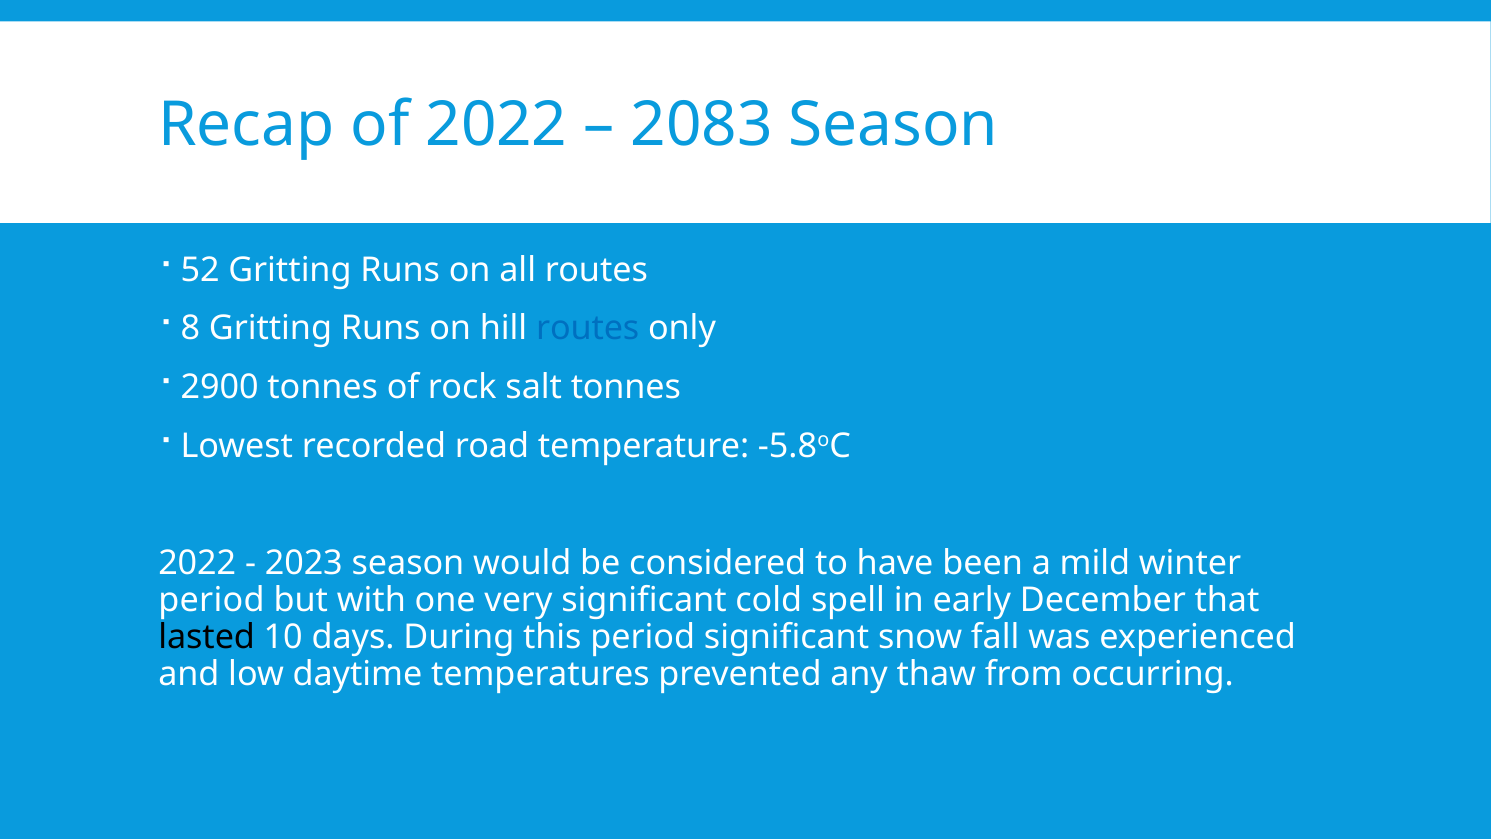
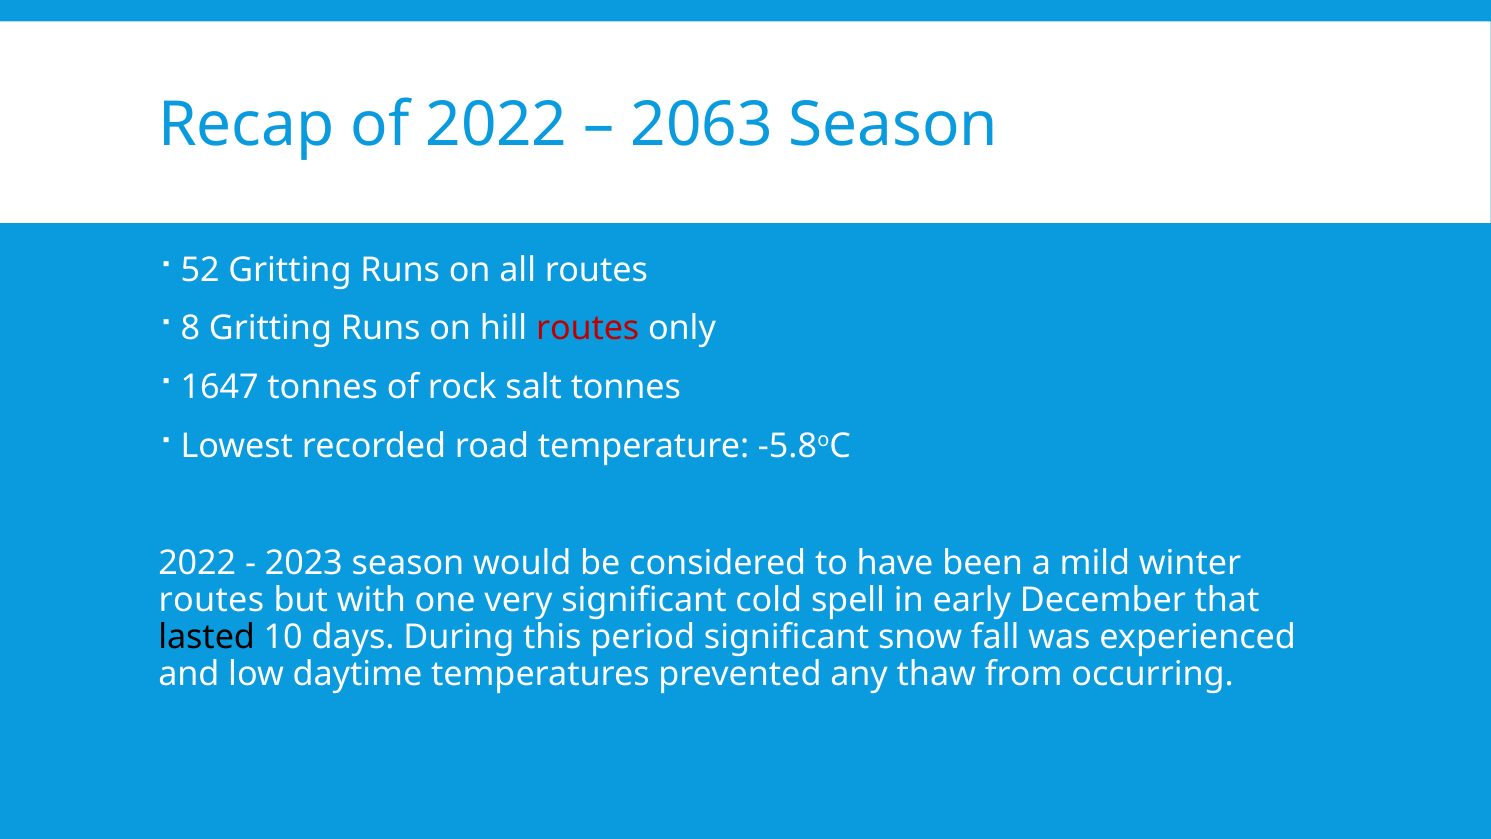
2083: 2083 -> 2063 (702, 125)
routes colour: blue -> red (588, 328)
2900: 2900 -> 1647 (220, 387)
period: period -> routes (211, 600)
